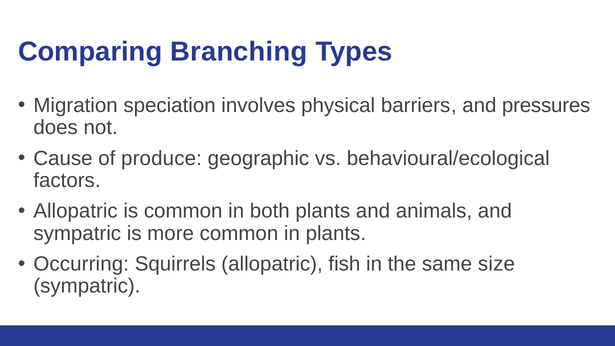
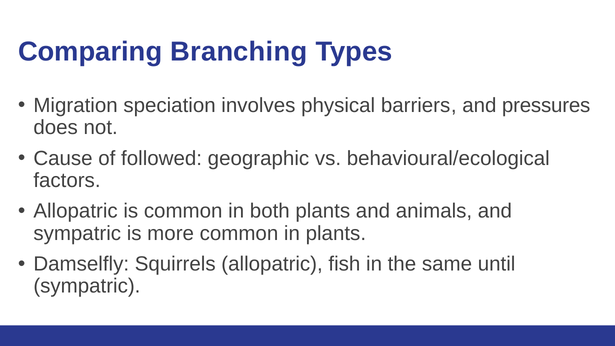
produce: produce -> followed (162, 158)
Occurring: Occurring -> Damselfly (81, 264)
size: size -> until (497, 264)
